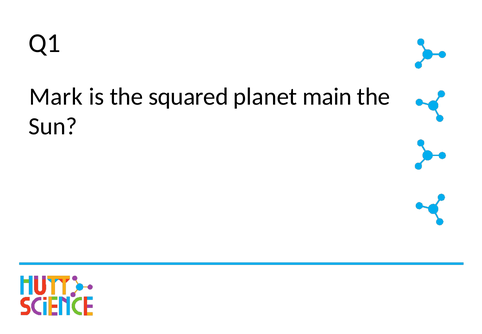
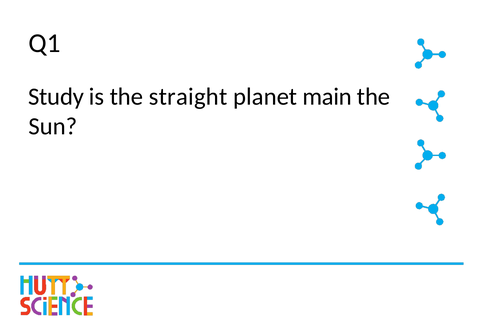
Mark: Mark -> Study (56, 97)
squared: squared -> straight (188, 97)
